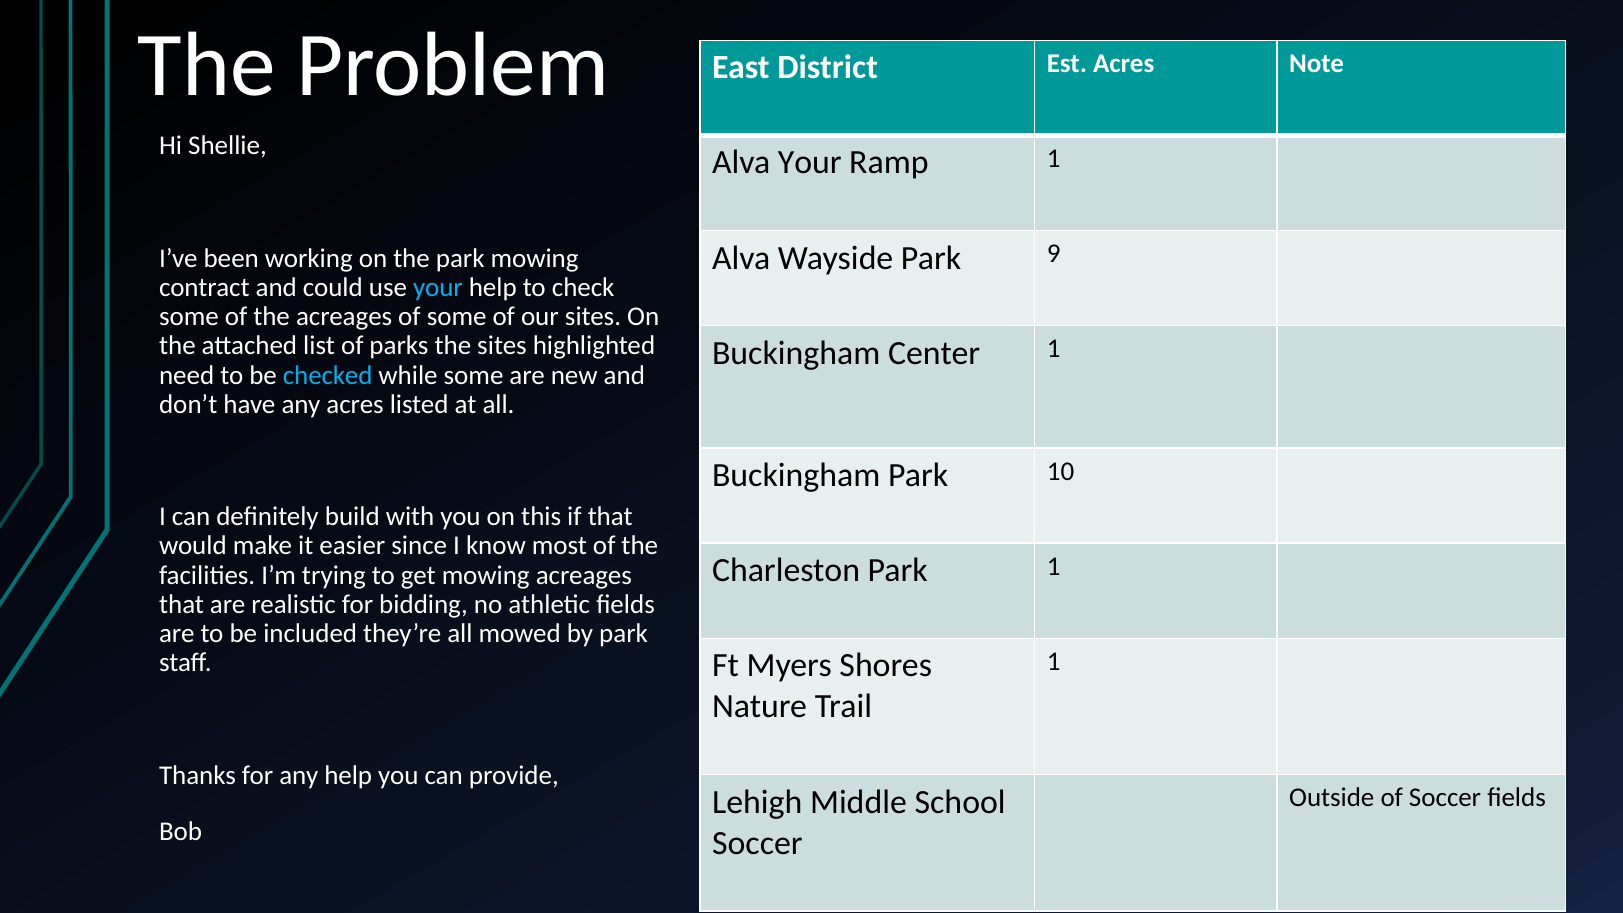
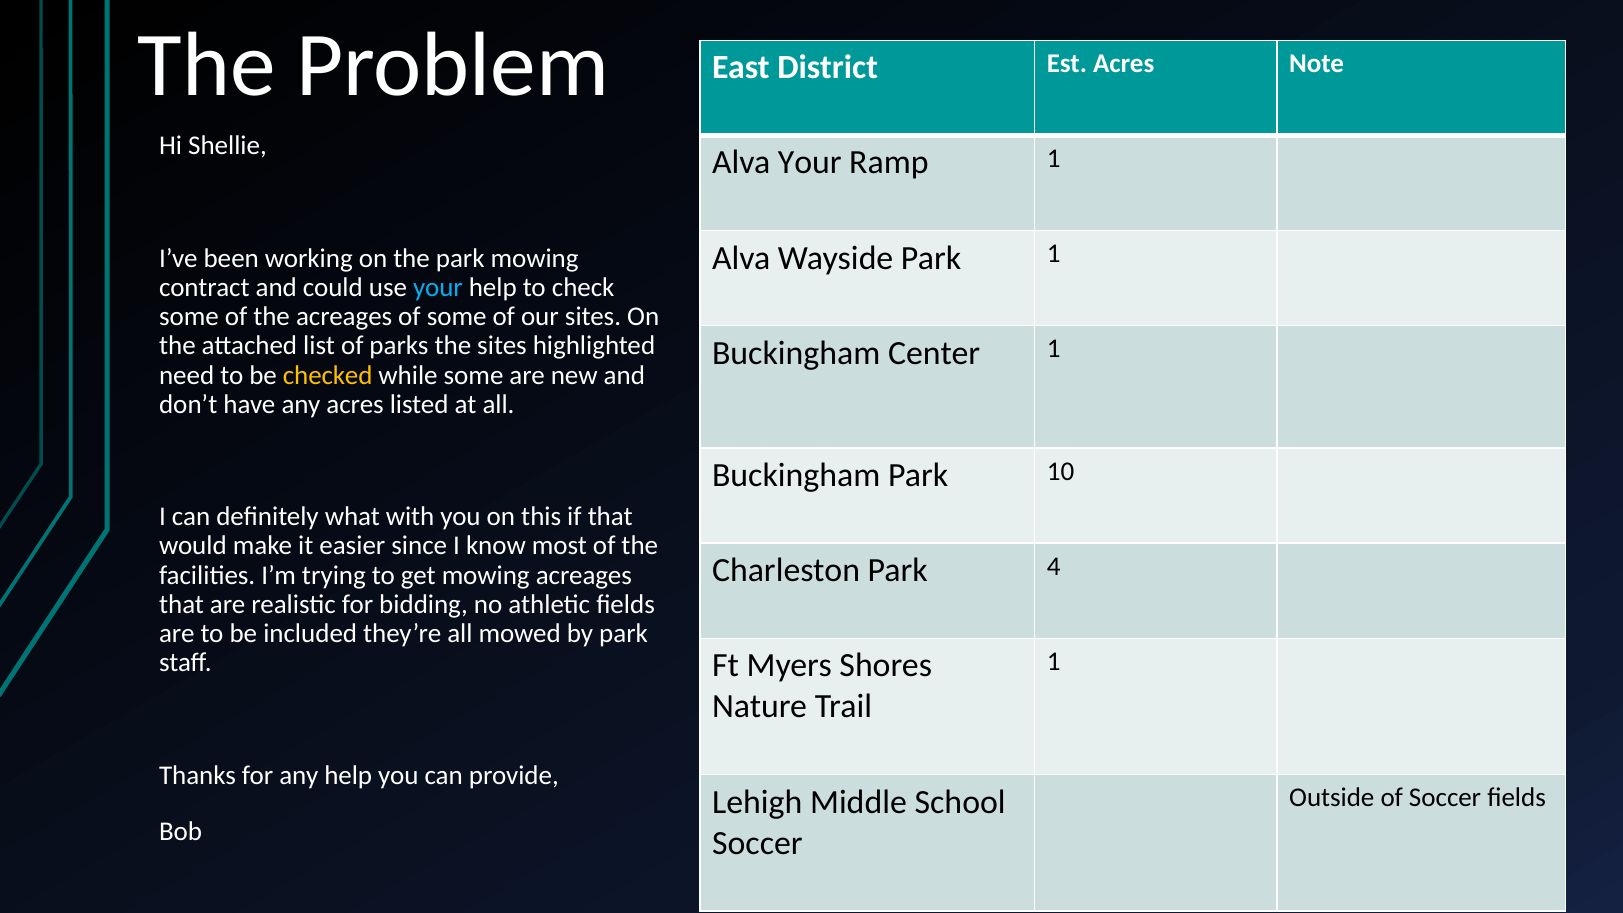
Park 9: 9 -> 1 (1054, 254)
checked colour: light blue -> yellow (328, 375)
build: build -> what (352, 517)
Park 1: 1 -> 4 (1054, 566)
